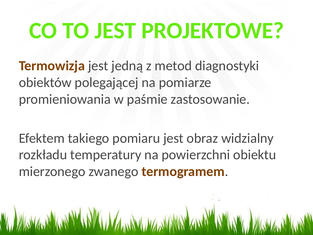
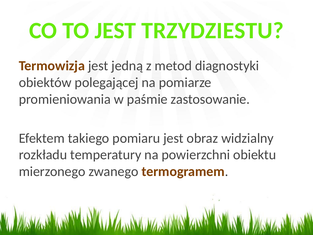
PROJEKTOWE: PROJEKTOWE -> TRZYDZIESTU (213, 31)
